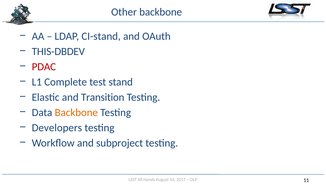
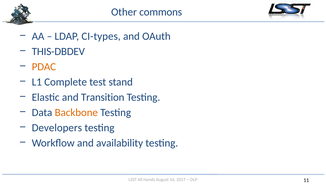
Other backbone: backbone -> commons (161, 12)
CI-stand: CI-stand -> CI-types (101, 36)
PDAC colour: red -> orange (44, 66)
subproject: subproject -> availability (120, 142)
